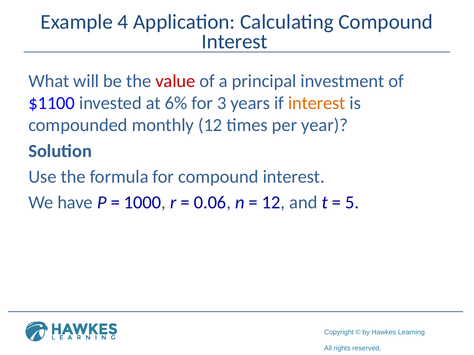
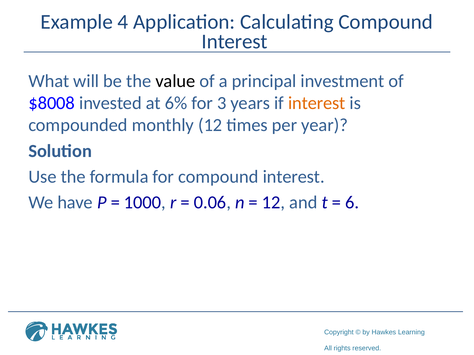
value colour: red -> black (175, 81)
$1100: $1100 -> $8008 (52, 103)
5: 5 -> 6 (352, 203)
